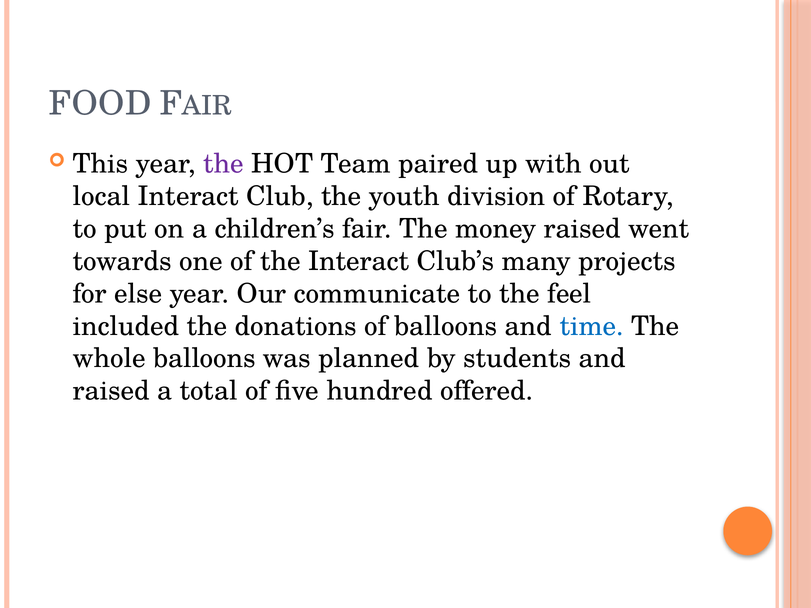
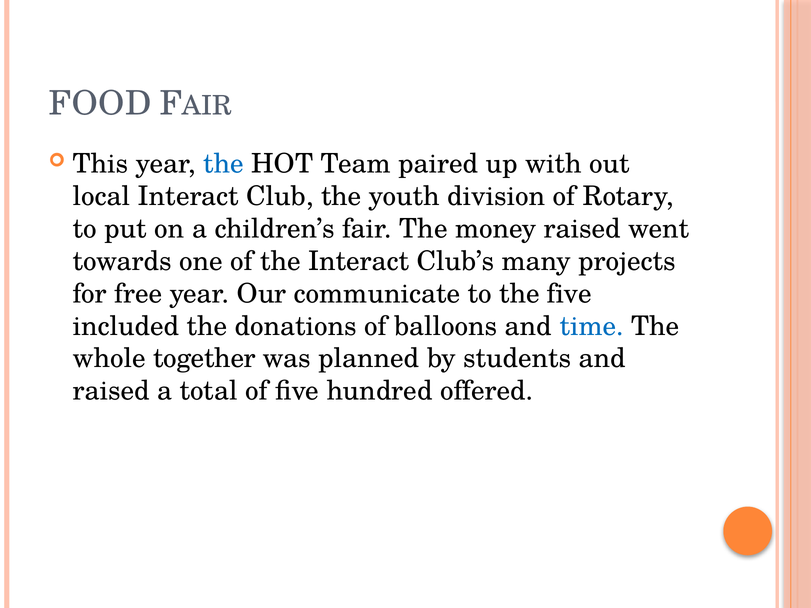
the colour: purple -> blue (224, 164)
else: else -> free (138, 294)
the feel: feel -> five (569, 294)
whole balloons: balloons -> together (205, 359)
